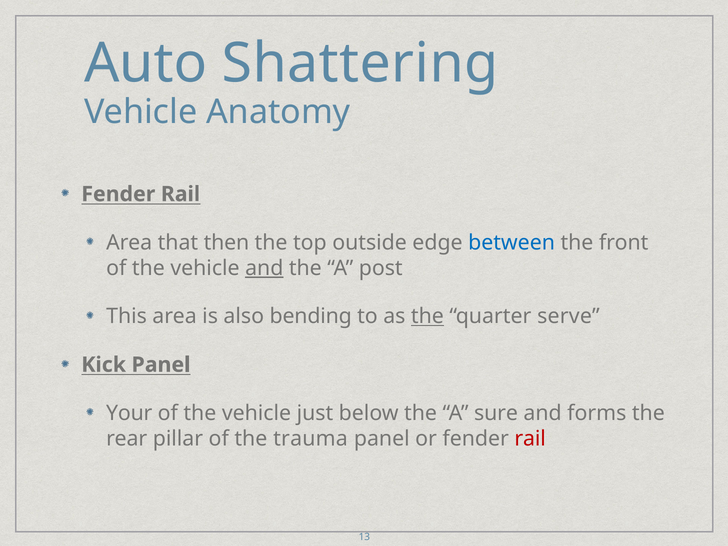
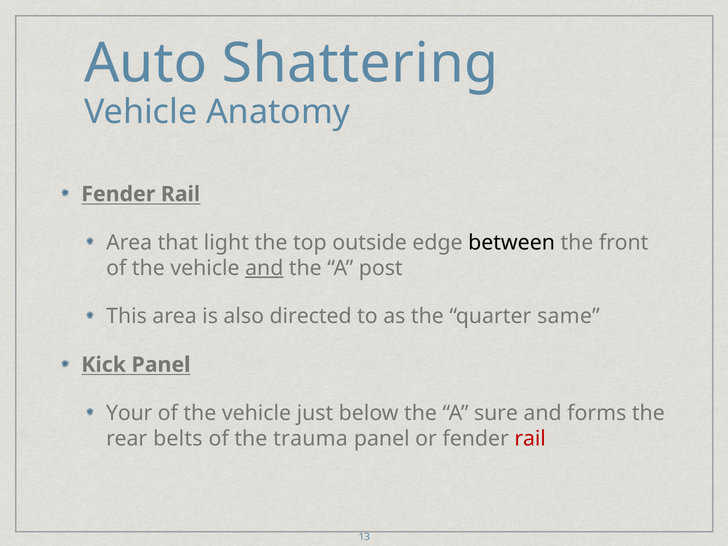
then: then -> light (226, 242)
between colour: blue -> black (512, 242)
bending: bending -> directed (311, 316)
the underline: present -> none (427, 316)
serve: serve -> same (568, 316)
pillar: pillar -> belts (178, 439)
